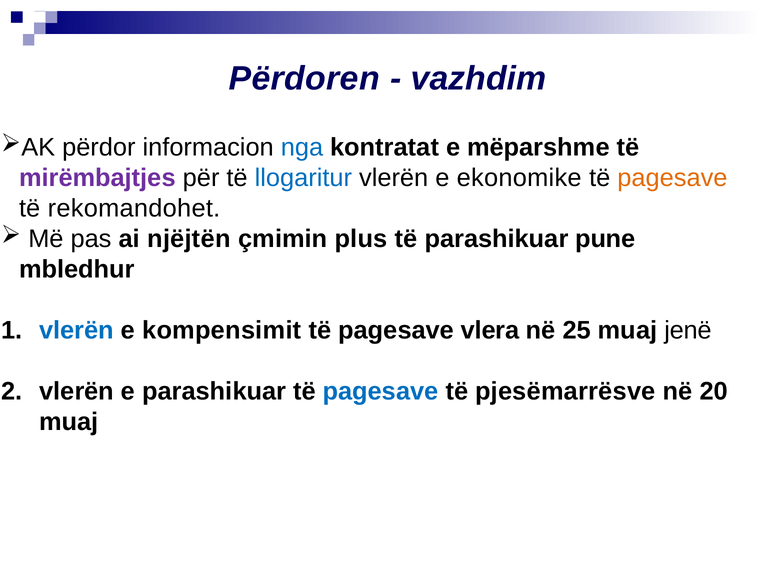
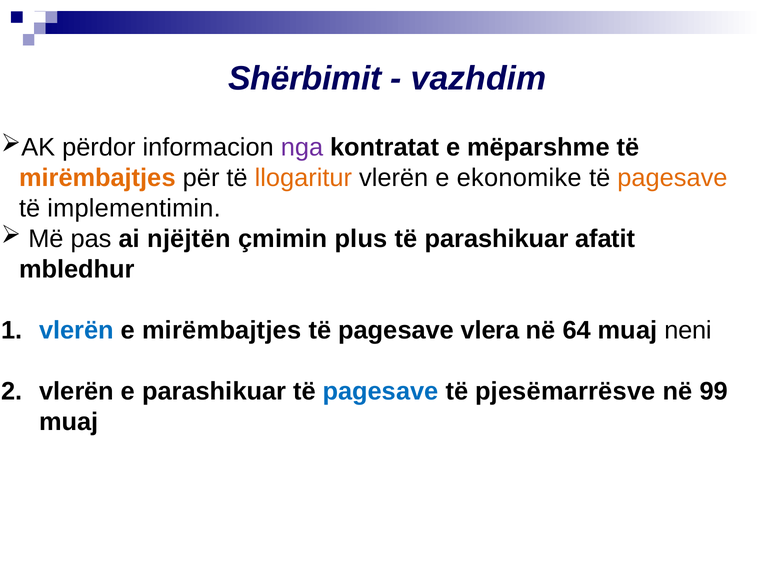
Përdoren: Përdoren -> Shërbimit (305, 79)
nga colour: blue -> purple (302, 148)
mirëmbajtjes colour: purple -> orange (97, 178)
llogaritur colour: blue -> orange (303, 178)
rekomandohet: rekomandohet -> implementimin (134, 209)
pune: pune -> afatit (605, 239)
e kompensimit: kompensimit -> mirëmbajtjes (222, 331)
25: 25 -> 64 (577, 331)
jenë: jenë -> neni (688, 331)
20: 20 -> 99 (714, 392)
